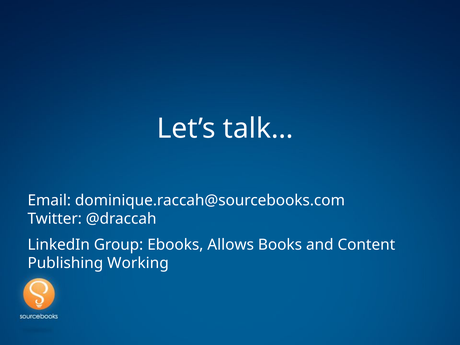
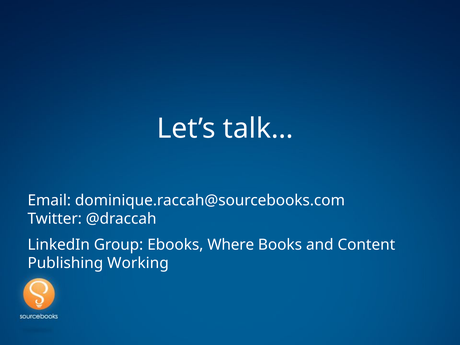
Allows: Allows -> Where (231, 245)
